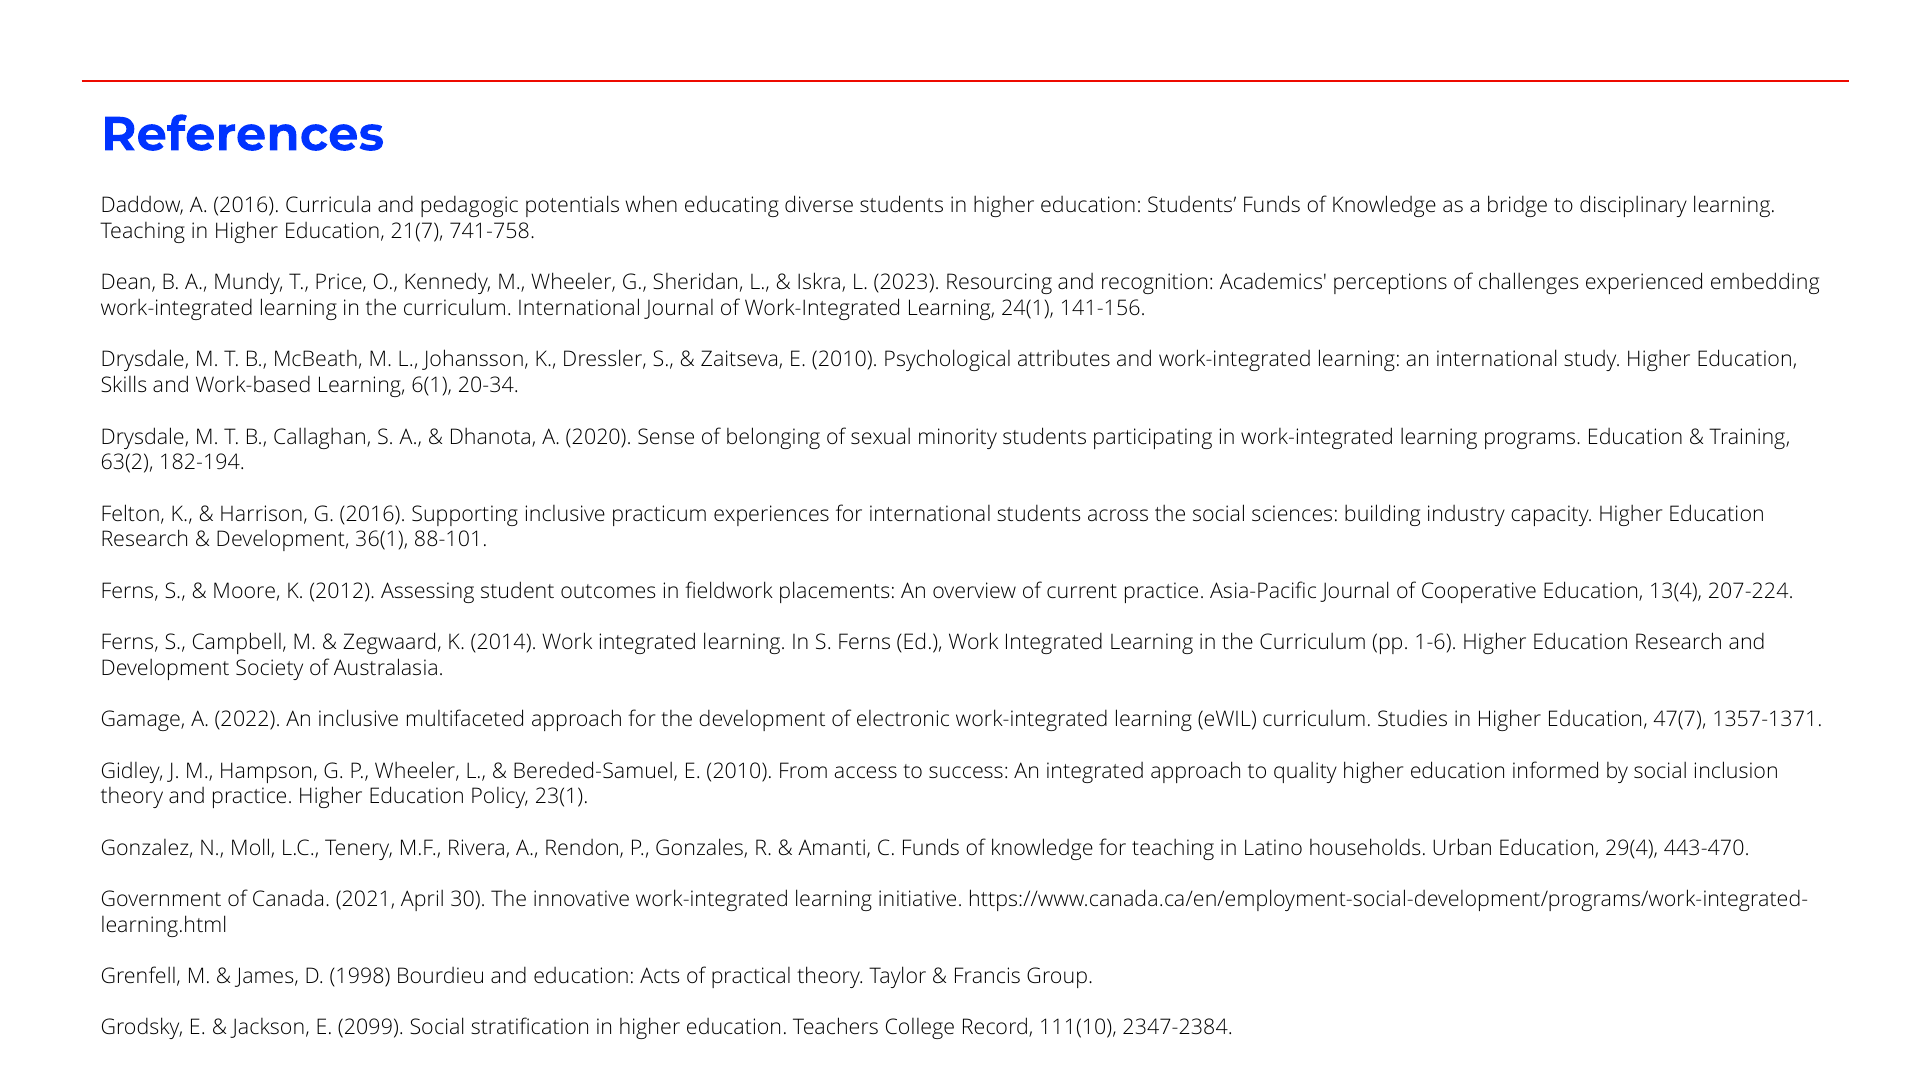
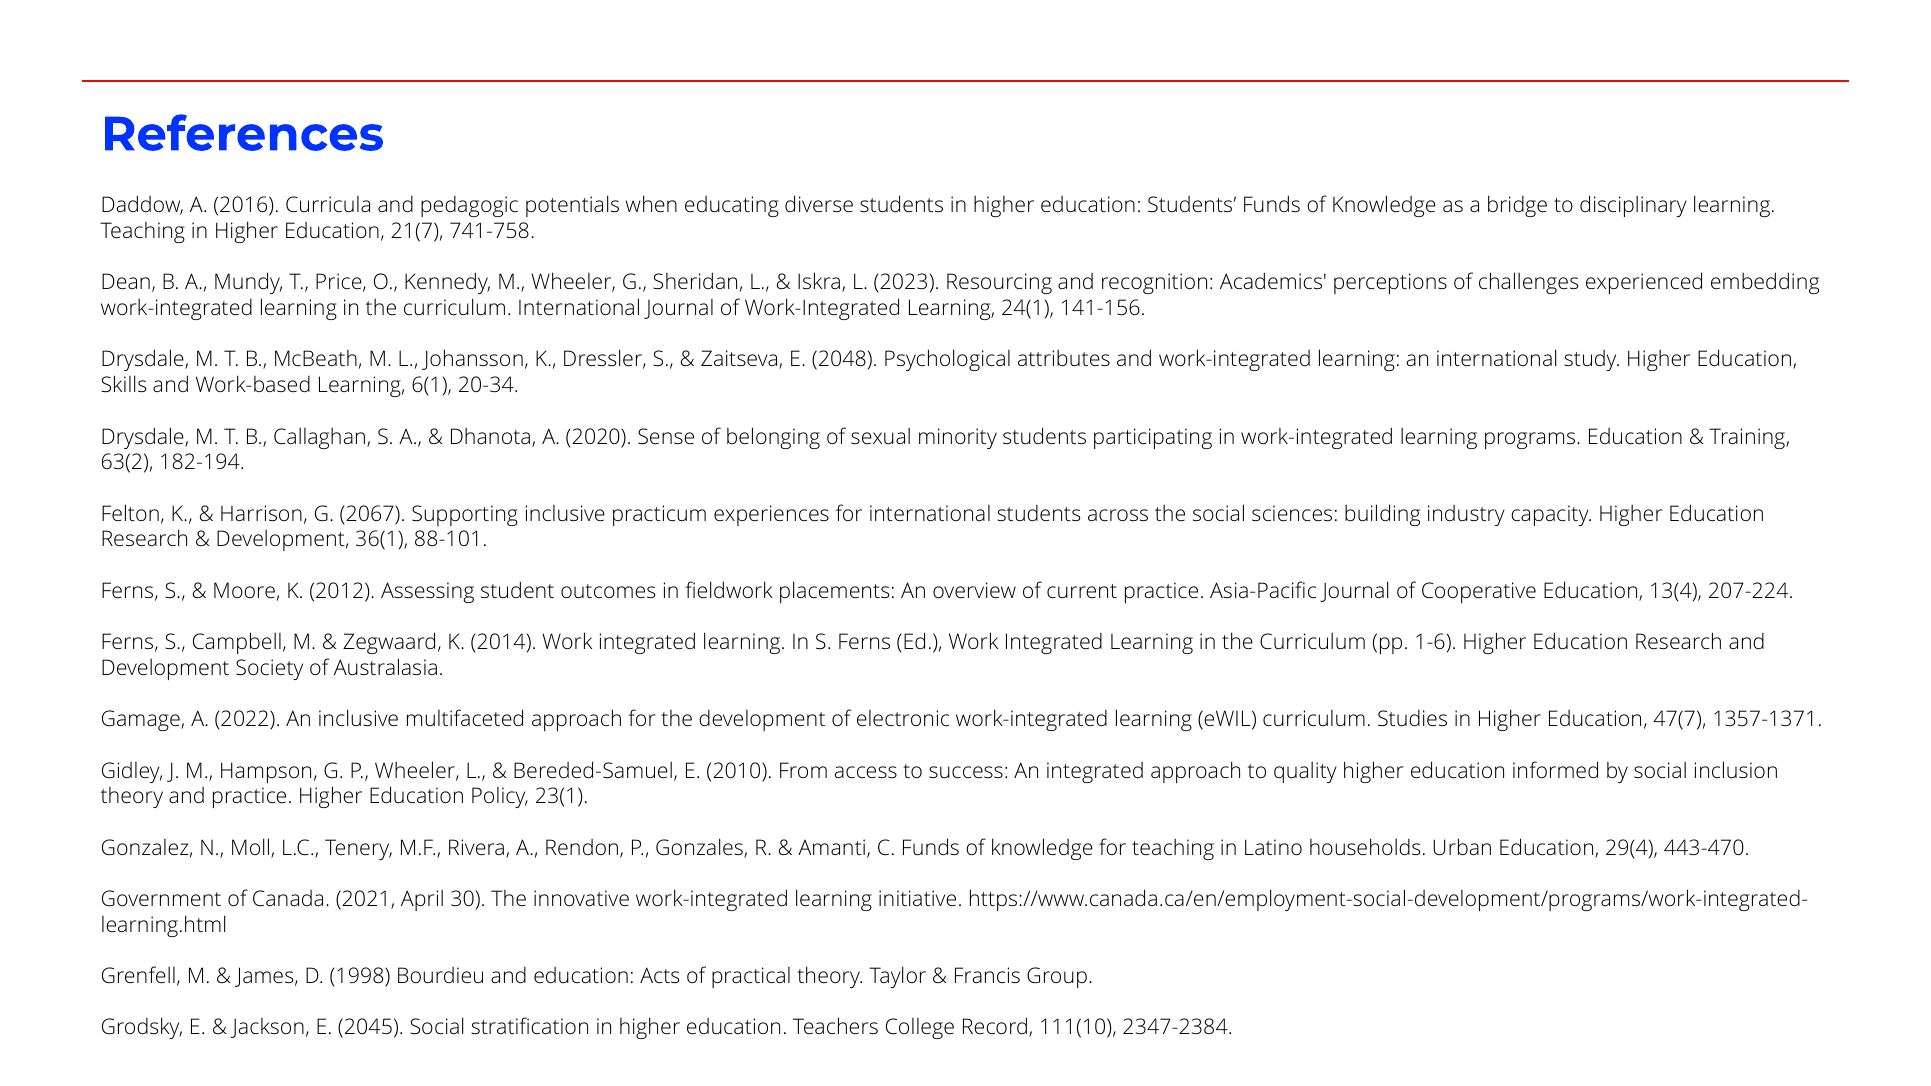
Zaitseva E 2010: 2010 -> 2048 (845, 360)
G 2016: 2016 -> 2067 (373, 514)
2099: 2099 -> 2045 (371, 1028)
